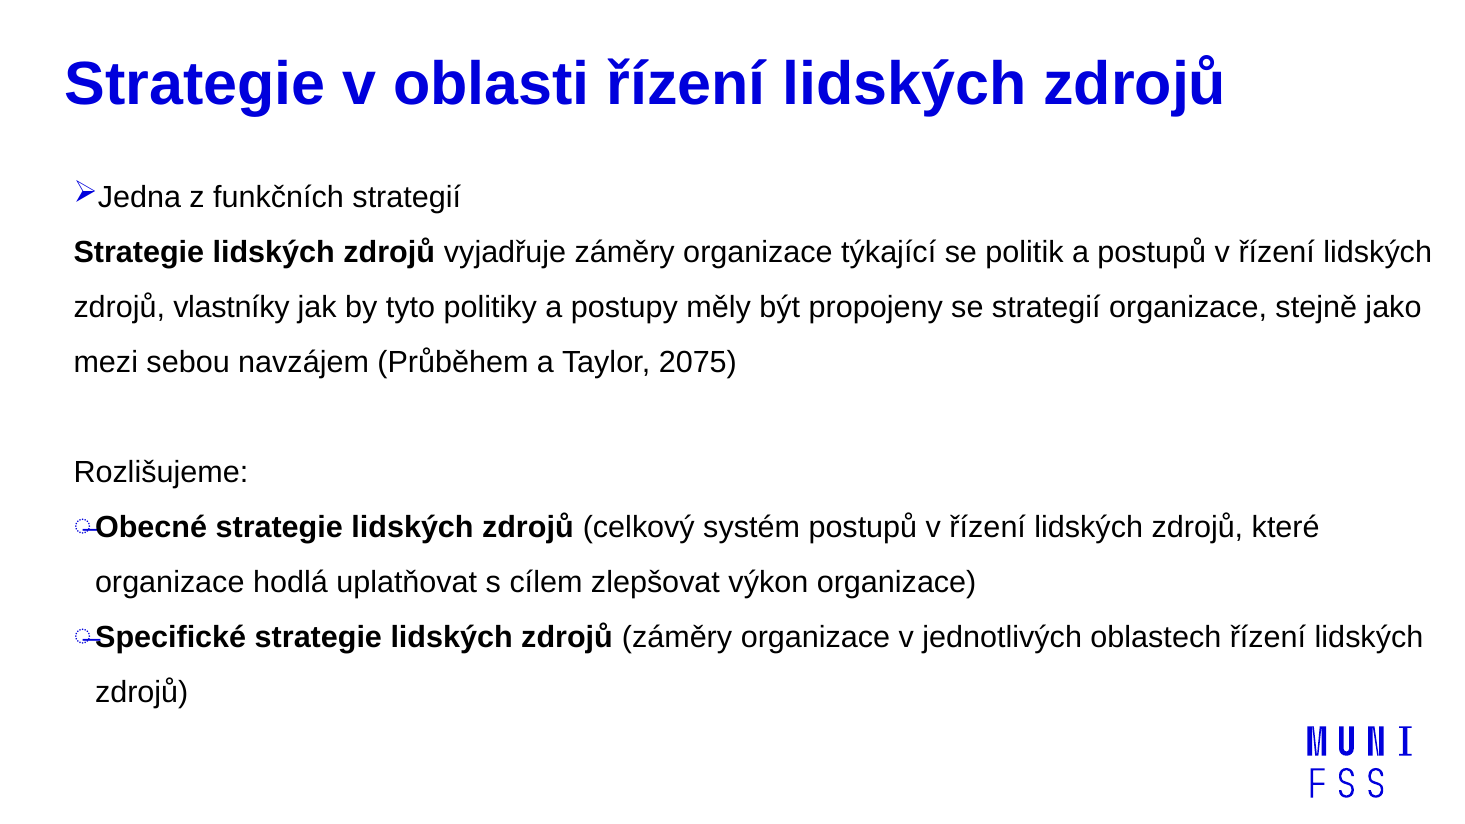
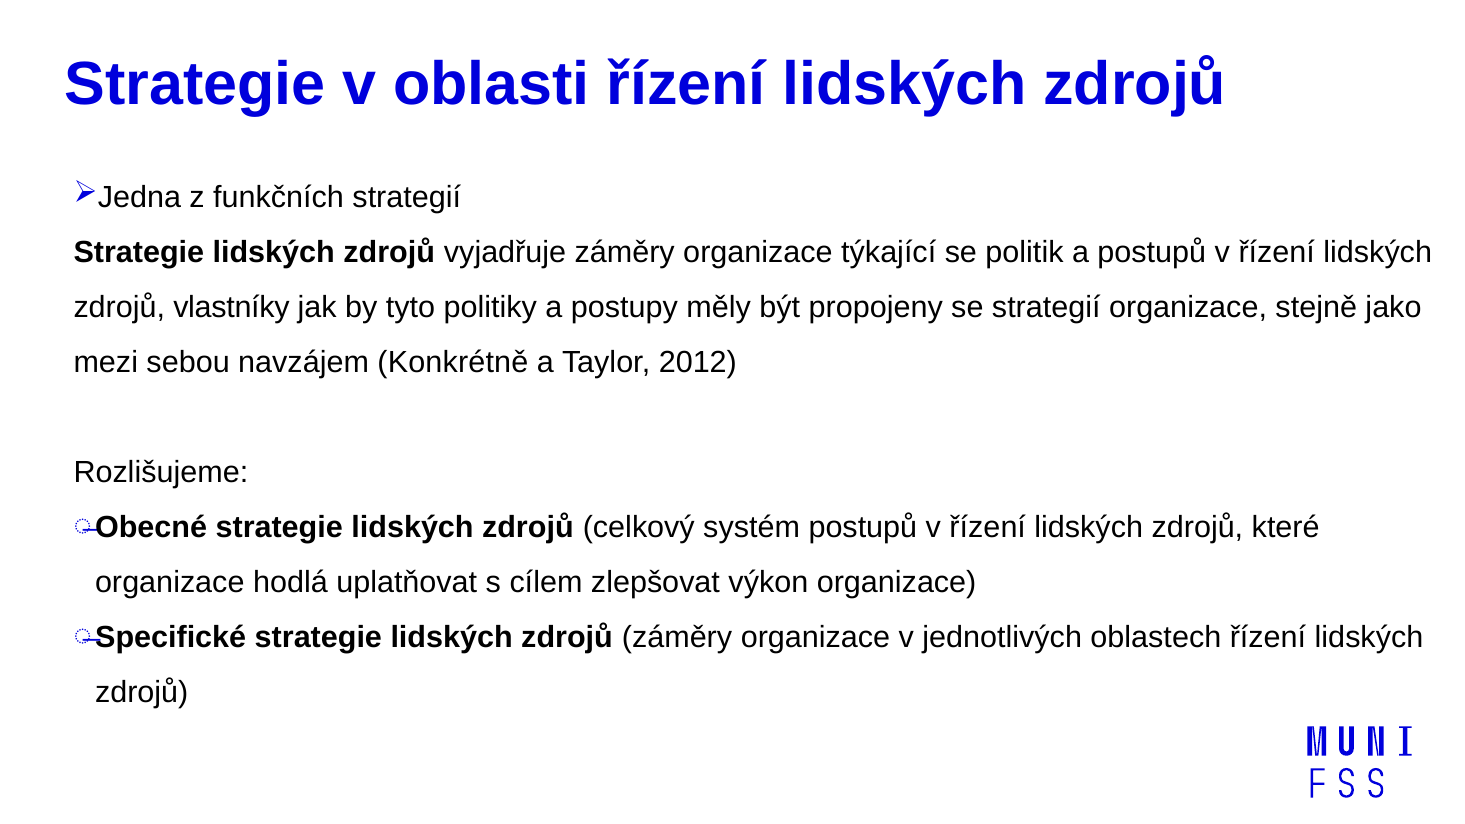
Průběhem: Průběhem -> Konkrétně (453, 362)
2075: 2075 -> 2012 (698, 362)
